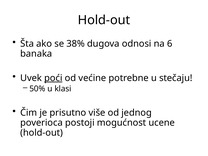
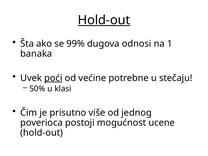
Hold-out underline: none -> present (104, 20)
38%: 38% -> 99% (76, 44)
6: 6 -> 1 (170, 44)
